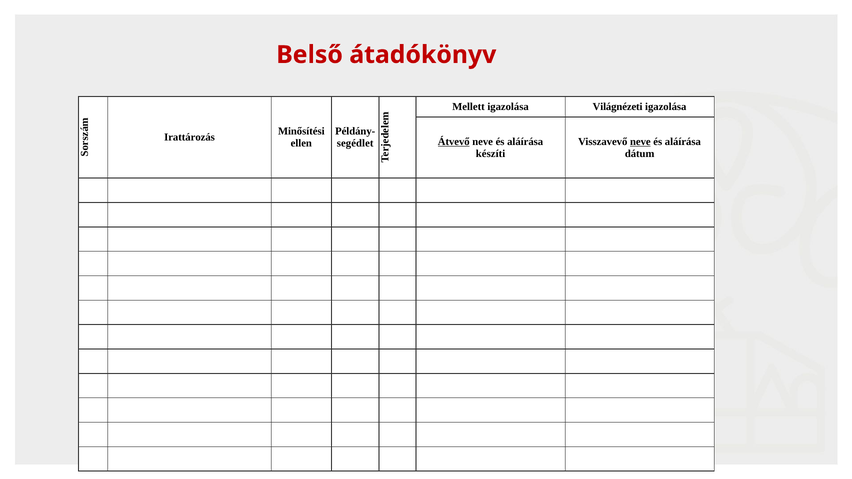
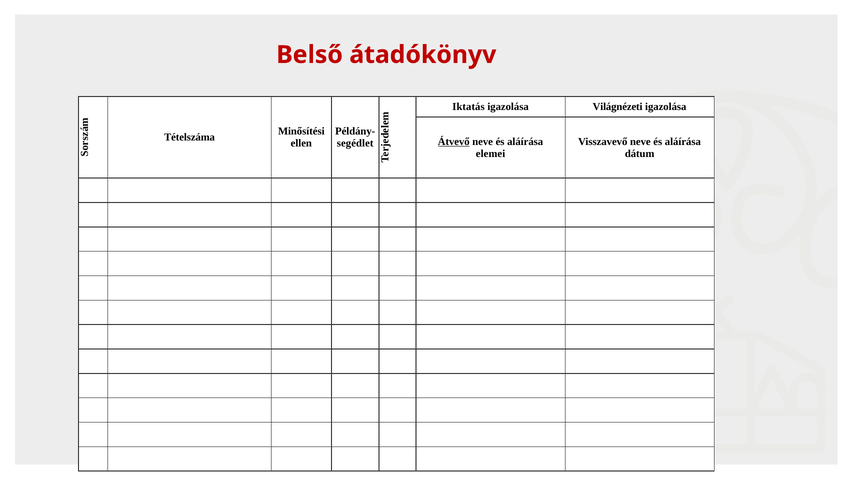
Mellett: Mellett -> Iktatás (468, 107)
Irattározás: Irattározás -> Tételszáma (190, 137)
neve underline: present -> none (640, 142)
készíti: készíti -> elemei (491, 154)
